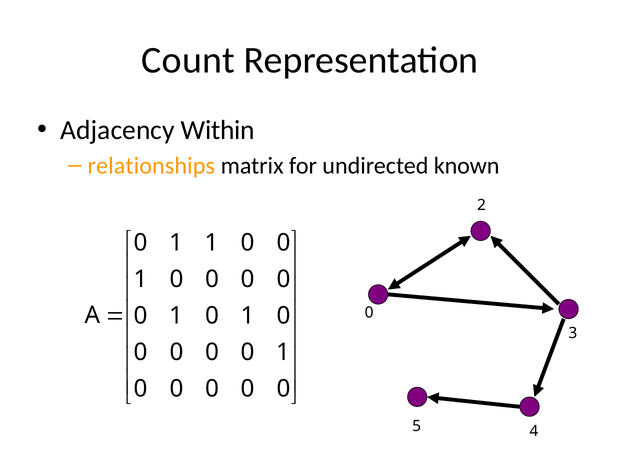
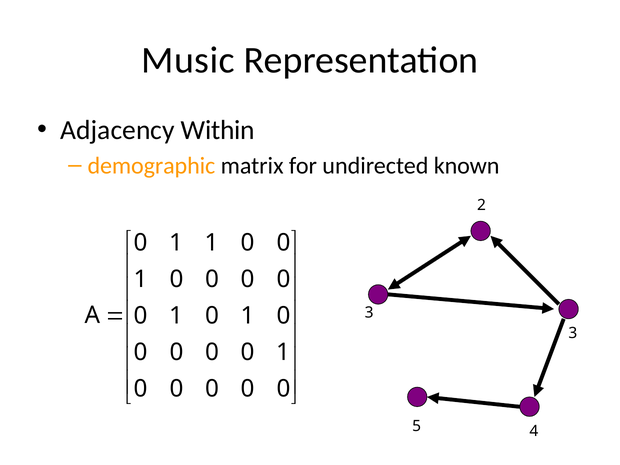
Count: Count -> Music (188, 60)
relationships: relationships -> demographic (151, 166)
0: 0 -> 3 (369, 313)
